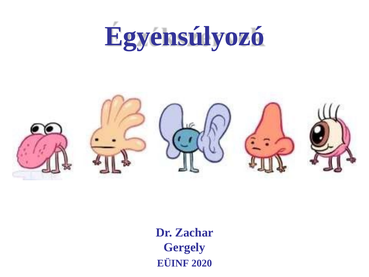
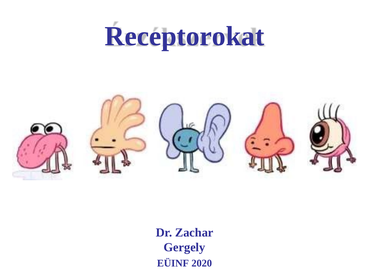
Egyensúlyozó: Egyensúlyozó -> Receptorokat (184, 36)
